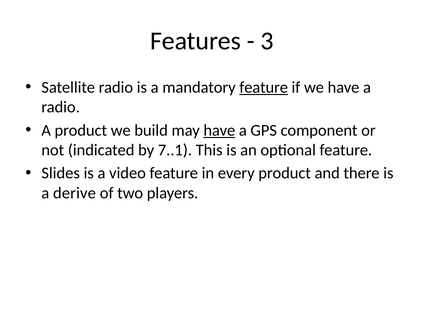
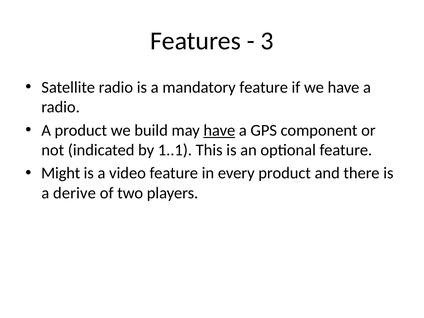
feature underline: present -> none (264, 87)
7..1: 7..1 -> 1..1 (175, 150)
Slides: Slides -> Might (61, 173)
